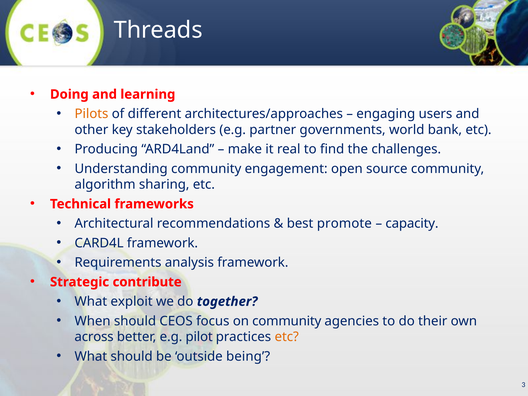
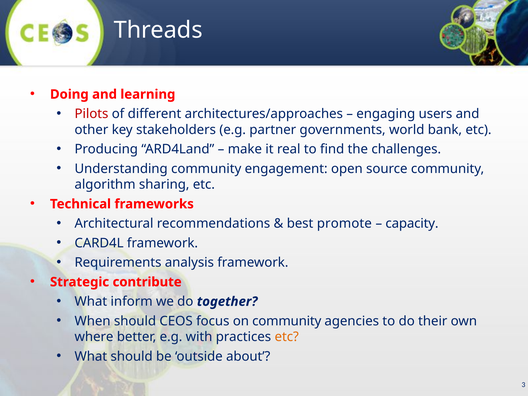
Pilots colour: orange -> red (91, 114)
exploit: exploit -> inform (132, 302)
across: across -> where (94, 337)
pilot: pilot -> with (199, 337)
being: being -> about (248, 356)
